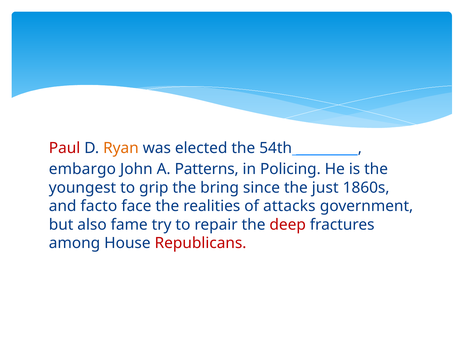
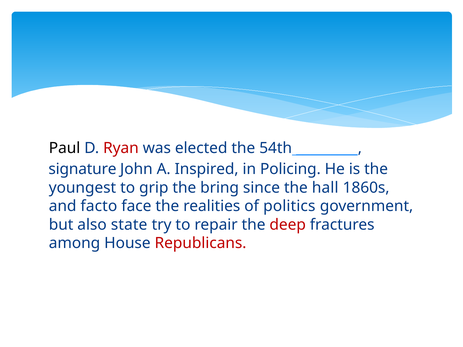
Paul colour: red -> black (65, 148)
Ryan colour: orange -> red (121, 148)
embargo: embargo -> signature (82, 169)
Patterns: Patterns -> Inspired (207, 169)
just: just -> hall (325, 188)
attacks: attacks -> politics (289, 206)
fame: fame -> state (129, 225)
